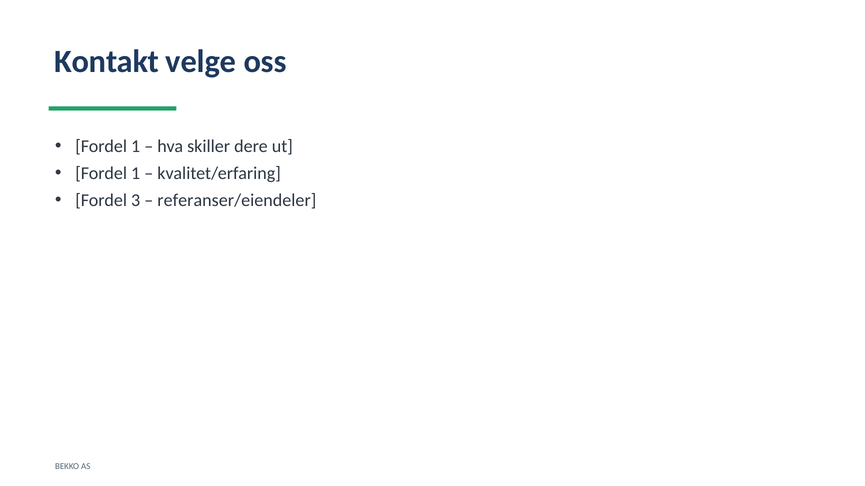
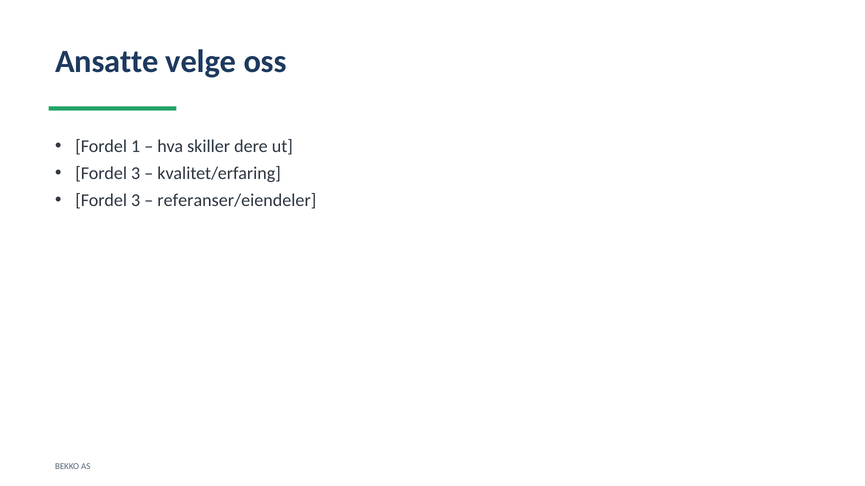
Kontakt: Kontakt -> Ansatte (107, 62)
1: 1 -> 3 (136, 174)
